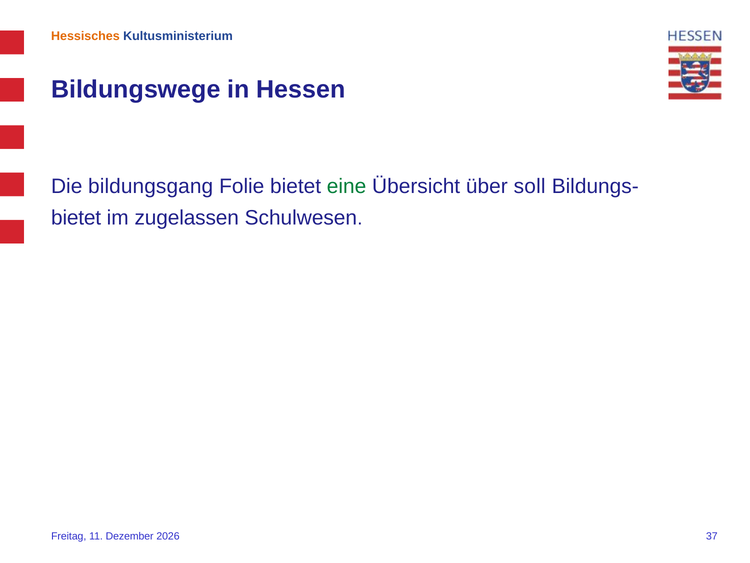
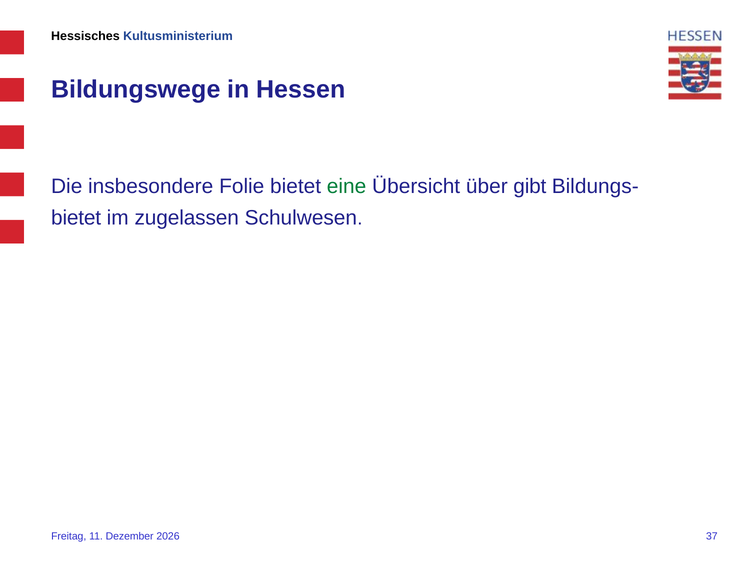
Hessisches colour: orange -> black (85, 36)
bildungsgang: bildungsgang -> insbesondere (151, 186)
soll: soll -> gibt (530, 186)
